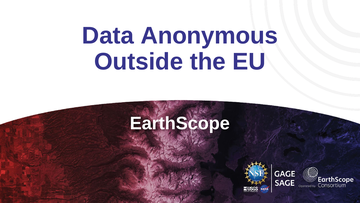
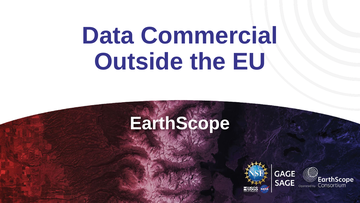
Anonymous: Anonymous -> Commercial (209, 36)
